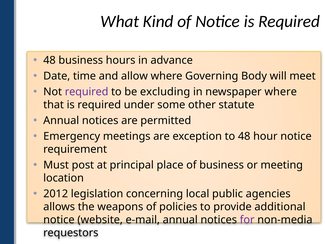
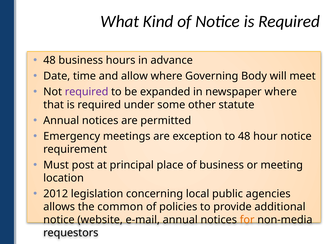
excluding: excluding -> expanded (165, 92)
weapons: weapons -> common (120, 207)
for colour: purple -> orange (247, 220)
